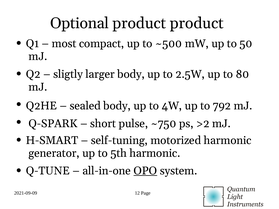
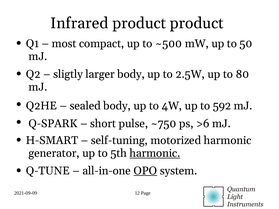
Optional: Optional -> Infrared (79, 23)
792: 792 -> 592 (222, 106)
>2: >2 -> >6 (203, 124)
harmonic underline: none -> present (155, 153)
